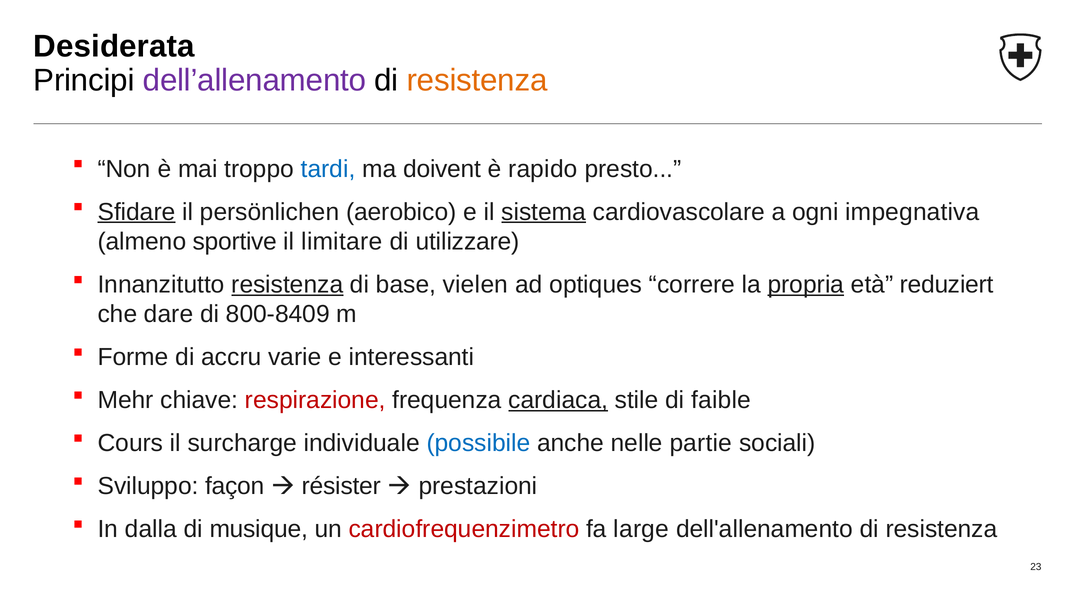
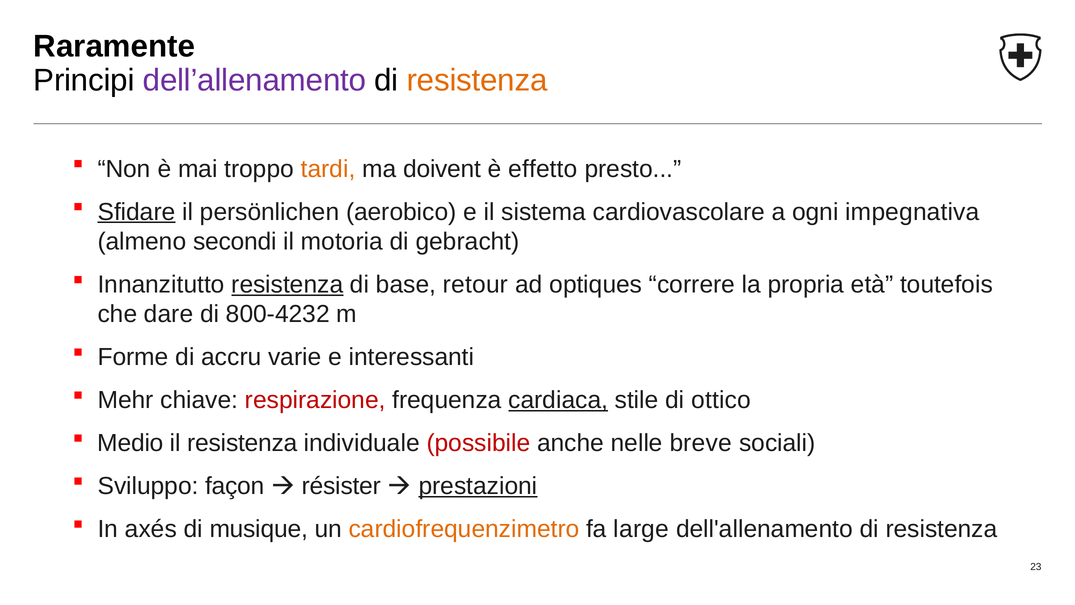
Desiderata: Desiderata -> Raramente (114, 46)
tardi colour: blue -> orange (328, 169)
rapido: rapido -> effetto (543, 169)
sistema underline: present -> none (544, 212)
sportive: sportive -> secondi (235, 241)
limitare: limitare -> motoria (342, 241)
utilizzare: utilizzare -> gebracht (468, 241)
vielen: vielen -> retour (475, 284)
propria underline: present -> none (806, 284)
reduziert: reduziert -> toutefois (946, 284)
800-8409: 800-8409 -> 800-4232 (278, 314)
faible: faible -> ottico (721, 400)
Cours: Cours -> Medio (131, 443)
il surcharge: surcharge -> resistenza (242, 443)
possibile colour: blue -> red (478, 443)
partie: partie -> breve (701, 443)
prestazioni underline: none -> present (478, 486)
dalla: dalla -> axés (151, 529)
cardiofrequenzimetro colour: red -> orange (464, 529)
